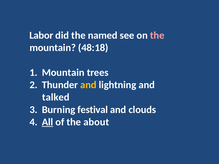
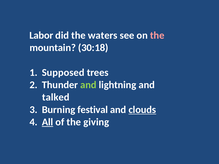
named: named -> waters (103, 35)
48:18: 48:18 -> 30:18 (93, 48)
Mountain: Mountain -> Supposed (63, 73)
and colour: yellow -> light green (88, 85)
clouds underline: none -> present (142, 110)
about: about -> giving (96, 122)
